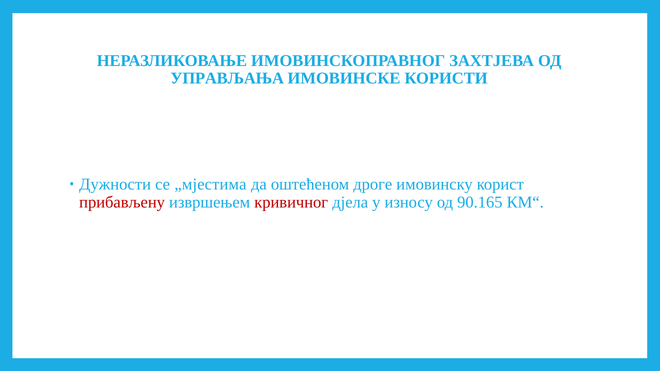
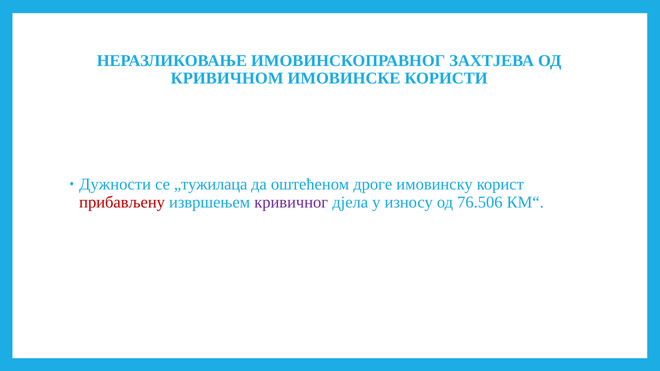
УПРАВЉАЊА: УПРАВЉАЊА -> КРИВИЧНОМ (227, 79)
„мјестима: „мјестима -> „тужилаца (211, 185)
кривичног colour: red -> purple (291, 202)
90.165: 90.165 -> 76.506 (480, 202)
